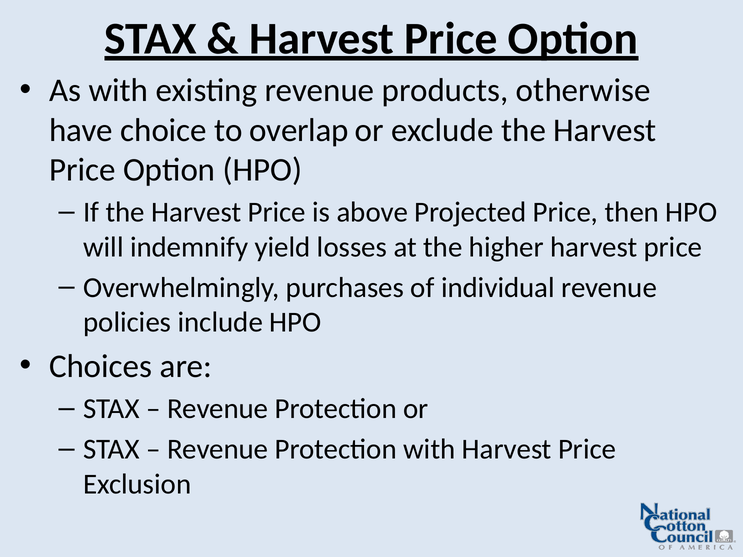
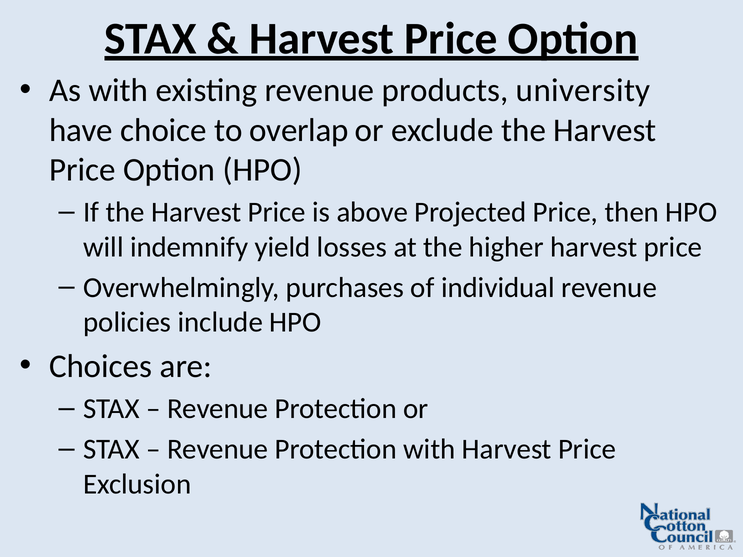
otherwise: otherwise -> university (583, 91)
